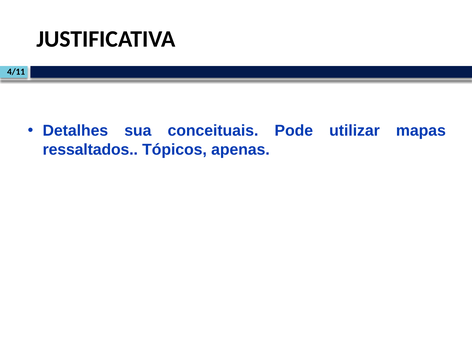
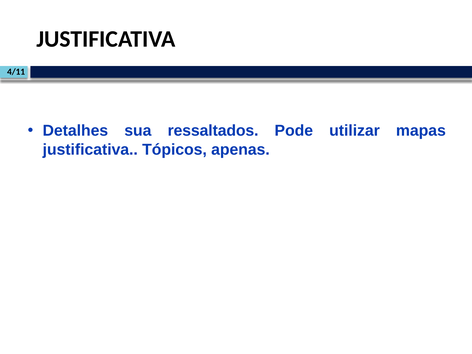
conceituais: conceituais -> ressaltados (213, 131)
ressaltados: ressaltados -> justificativa (90, 150)
